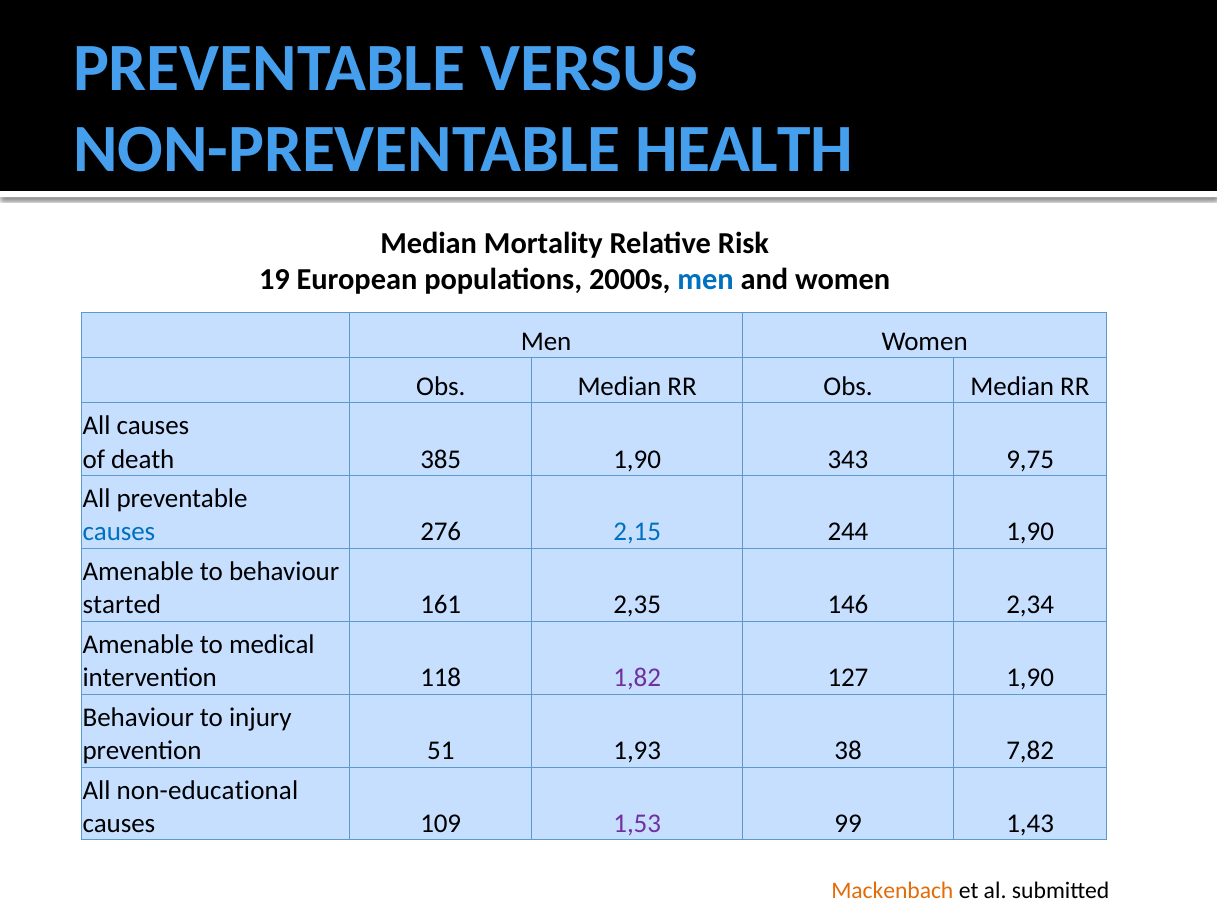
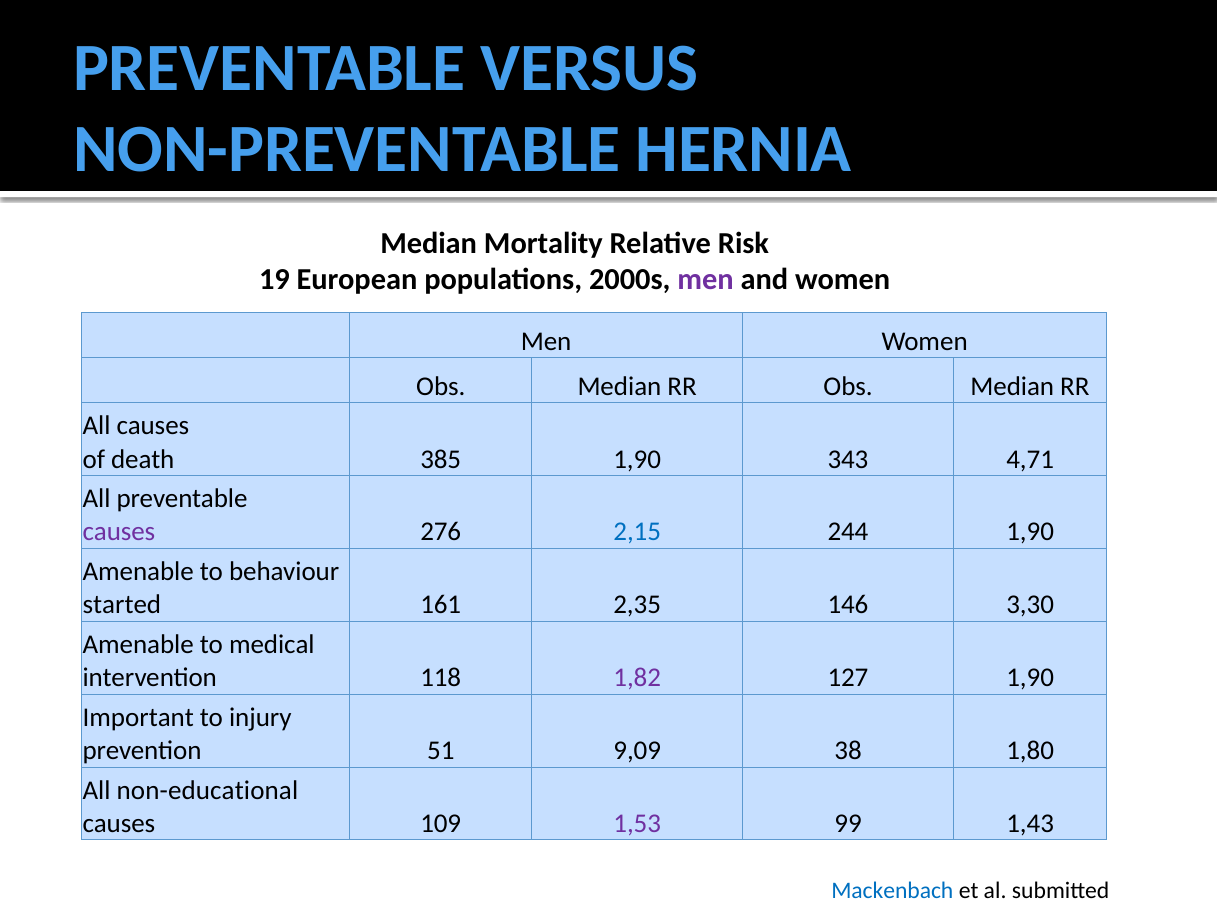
HEALTH: HEALTH -> HERNIA (744, 149)
men colour: blue -> purple (706, 280)
9,75: 9,75 -> 4,71 (1030, 459)
causes colour: blue -> purple (119, 532)
2,34: 2,34 -> 3,30 (1030, 605)
Behaviour: Behaviour -> Important (138, 717)
1,93: 1,93 -> 9,09 (637, 751)
7,82: 7,82 -> 1,80 (1030, 751)
Mackenbach colour: orange -> blue (892, 890)
